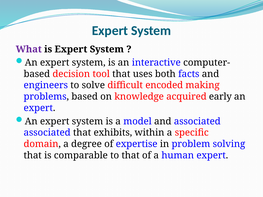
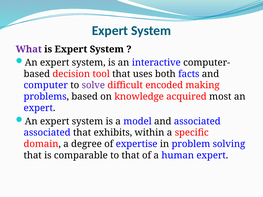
engineers: engineers -> computer (46, 85)
solve colour: black -> purple (93, 85)
early: early -> most (220, 97)
